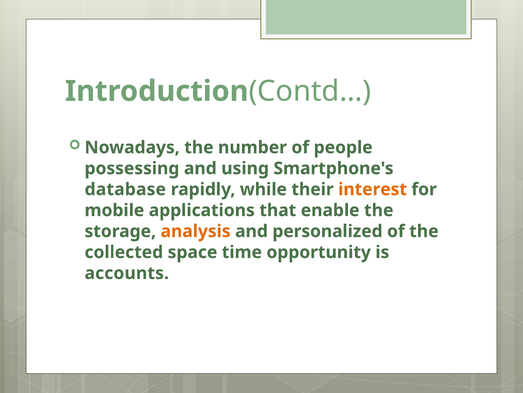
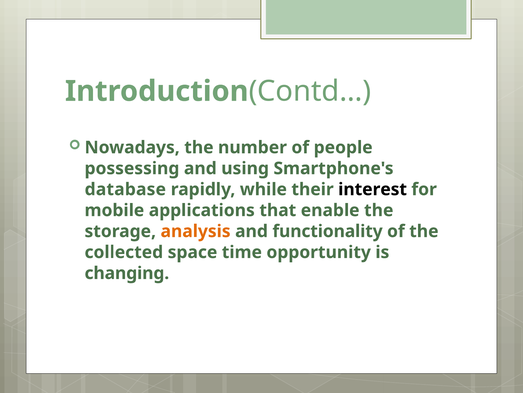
interest colour: orange -> black (373, 189)
personalized: personalized -> functionality (328, 231)
accounts: accounts -> changing (127, 273)
